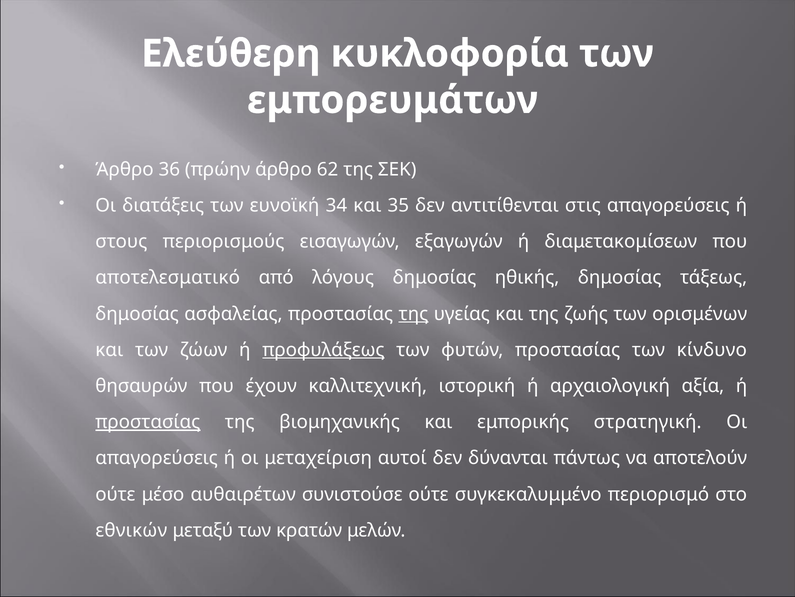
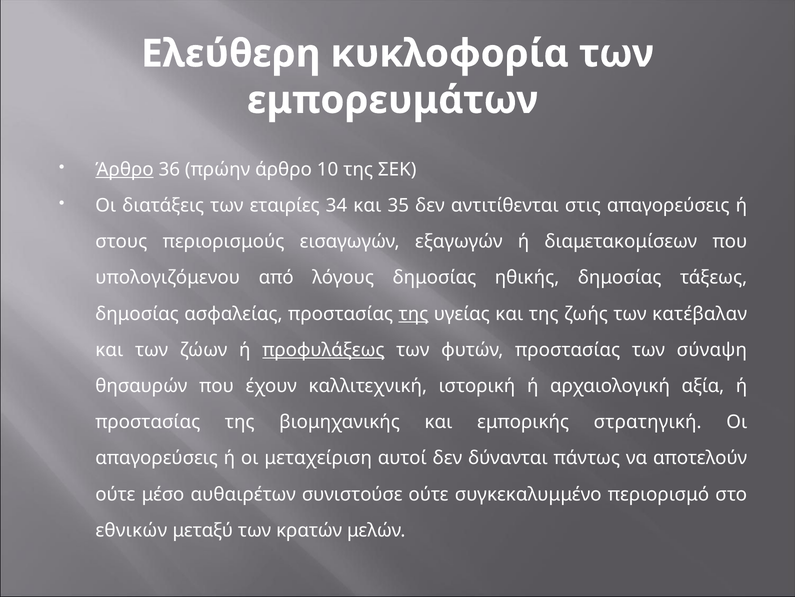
Άρθρο underline: none -> present (124, 169)
62: 62 -> 10 (328, 169)
ευνοϊκή: ευνοϊκή -> εταιρίες (285, 205)
αποτελεσματικό: αποτελεσματικό -> υπολογιζόμενου (168, 277)
ορισμένων: ορισμένων -> κατέβαλαν (700, 313)
κίνδυνο: κίνδυνο -> σύναψη (712, 349)
προστασίας underline: present -> none (148, 422)
